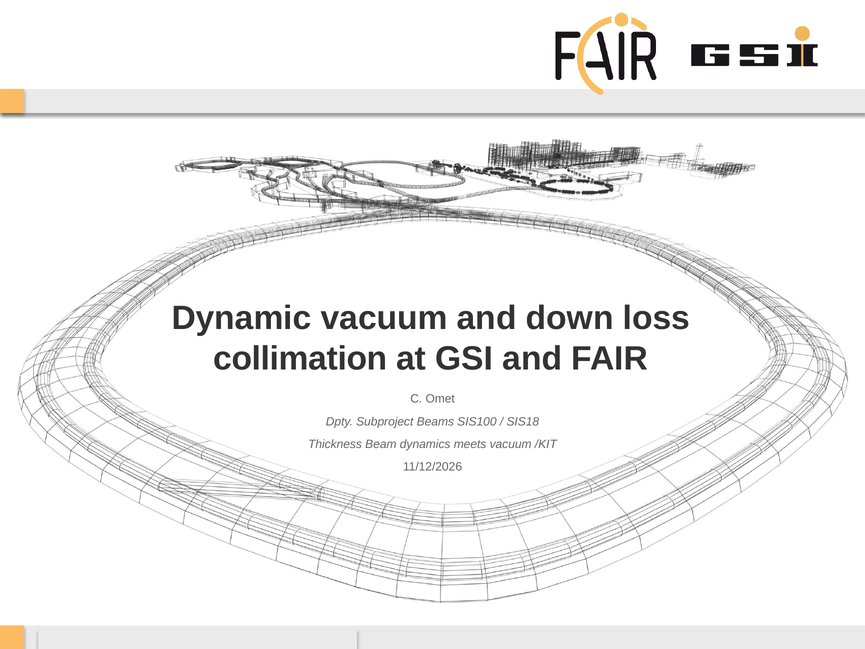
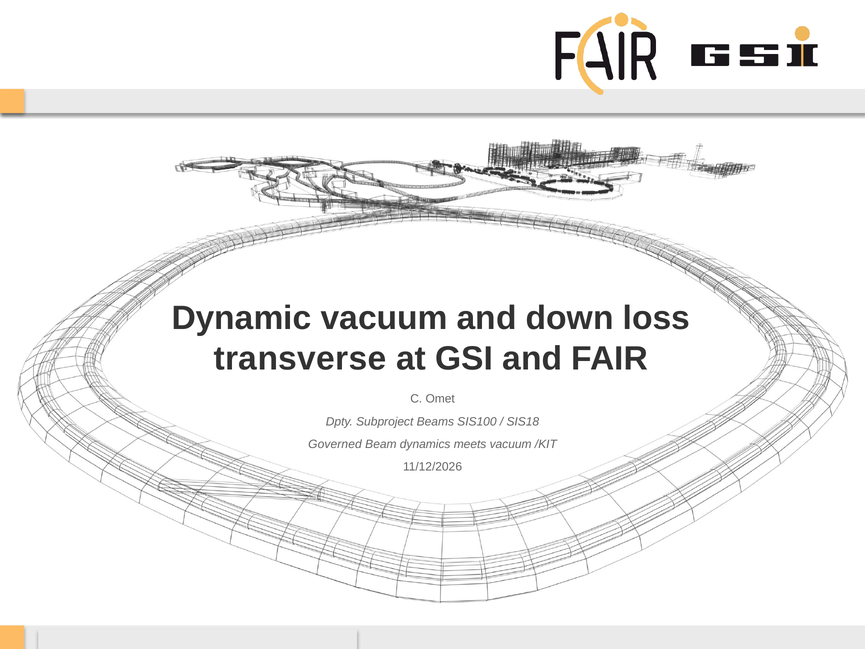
collimation: collimation -> transverse (300, 358)
Thickness: Thickness -> Governed (335, 444)
